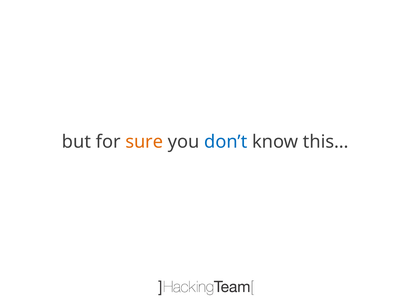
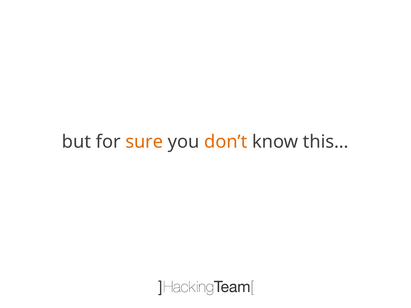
don’t colour: blue -> orange (226, 142)
